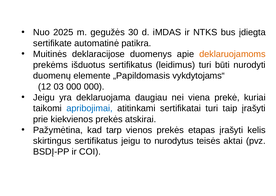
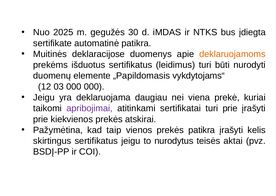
apribojimai colour: blue -> purple (90, 109)
turi taip: taip -> prie (230, 109)
tarp: tarp -> taip (114, 130)
prekės etapas: etapas -> patikra (202, 130)
